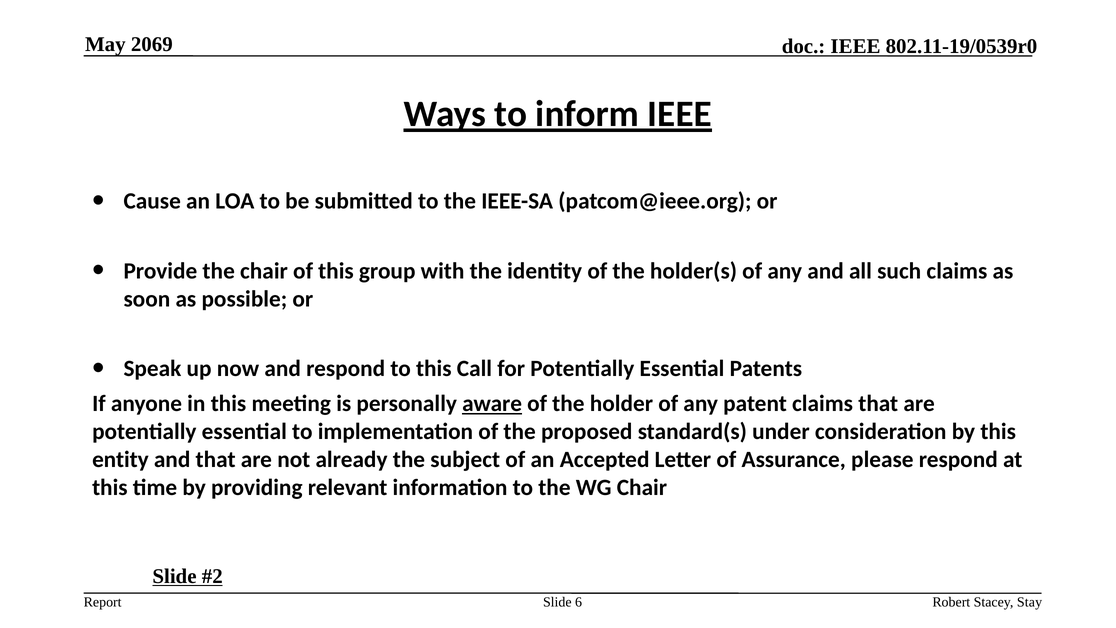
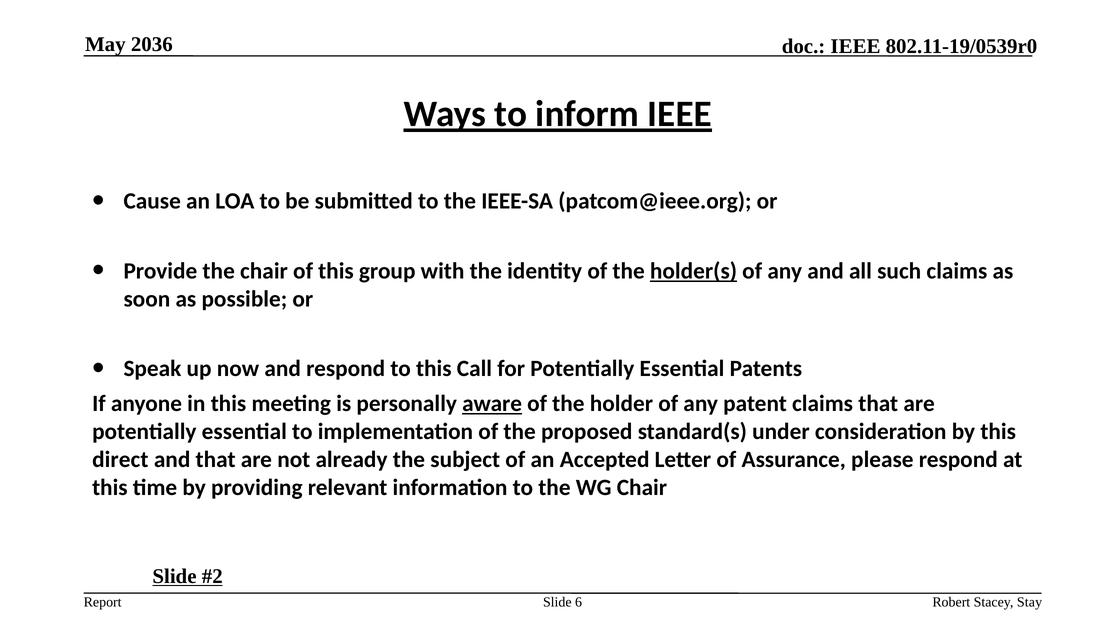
2069: 2069 -> 2036 (152, 44)
holder(s underline: none -> present (693, 271)
entity: entity -> direct (120, 459)
